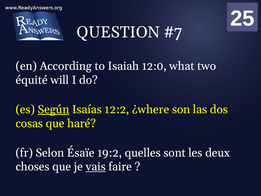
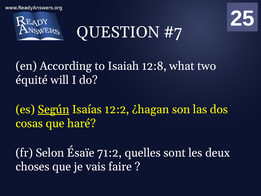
12:0: 12:0 -> 12:8 (154, 66)
¿where: ¿where -> ¿hagan (151, 109)
19:2: 19:2 -> 71:2 (110, 153)
vais underline: present -> none (96, 167)
